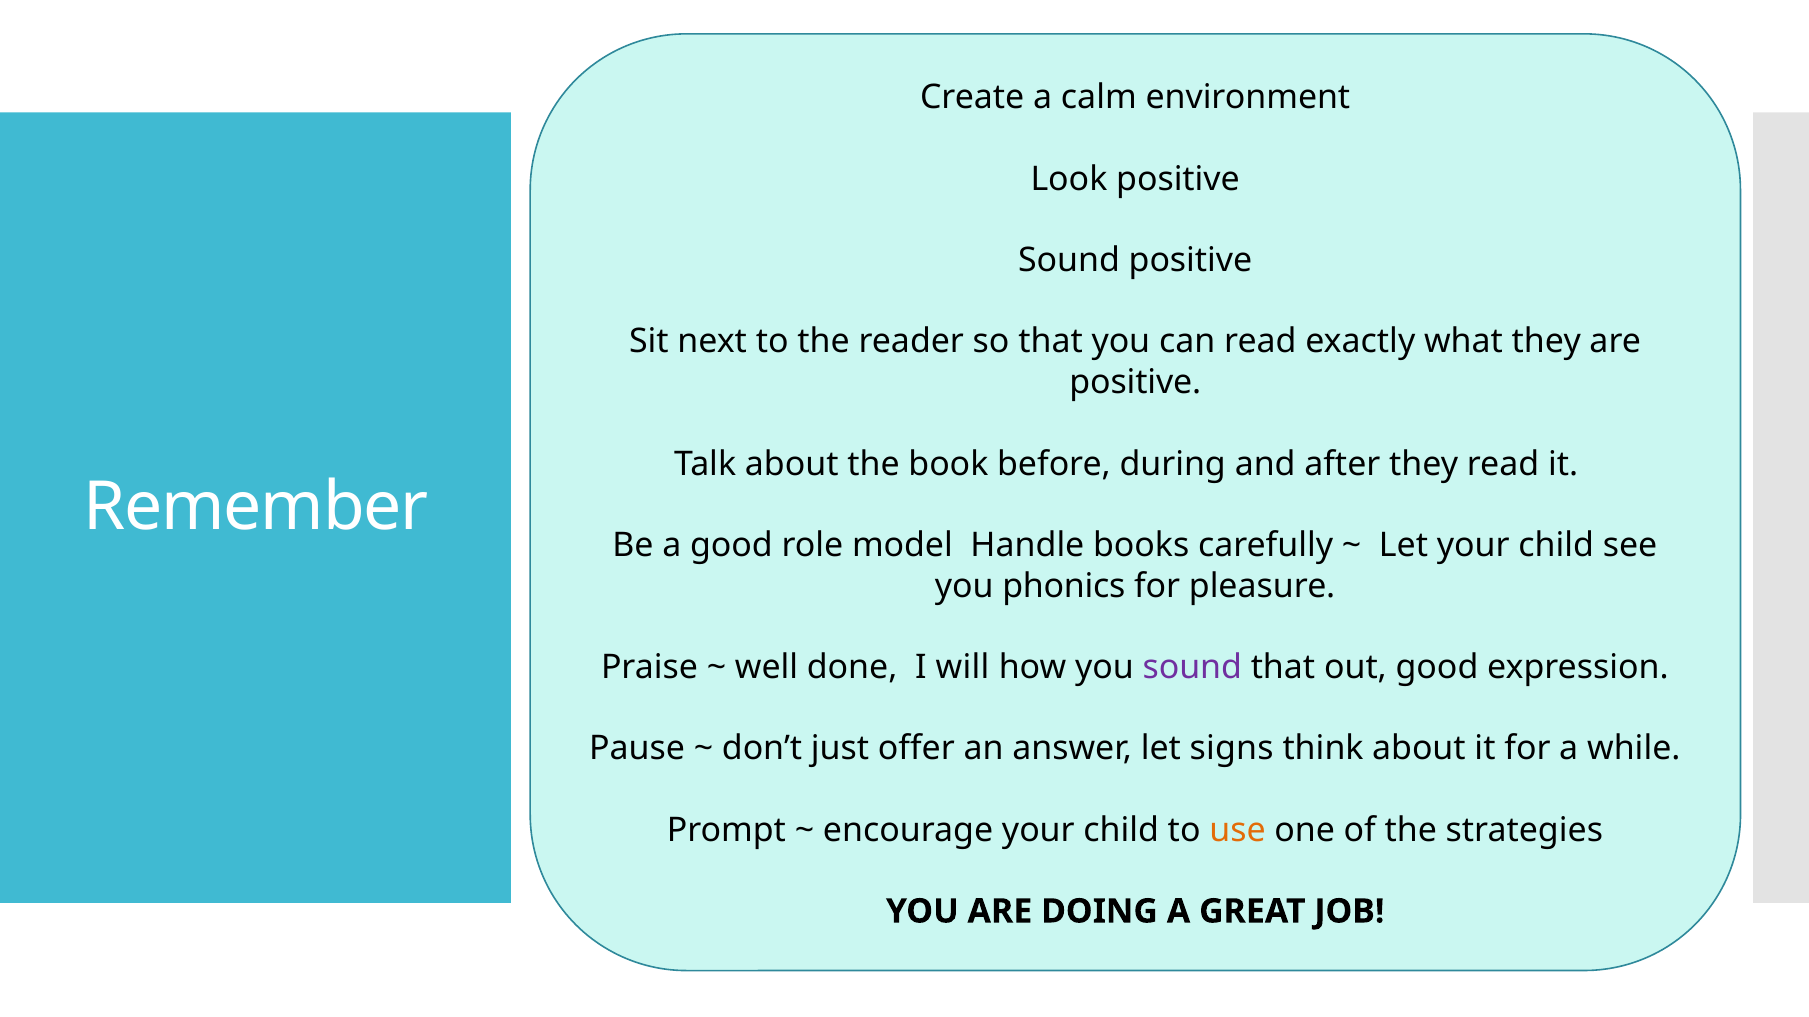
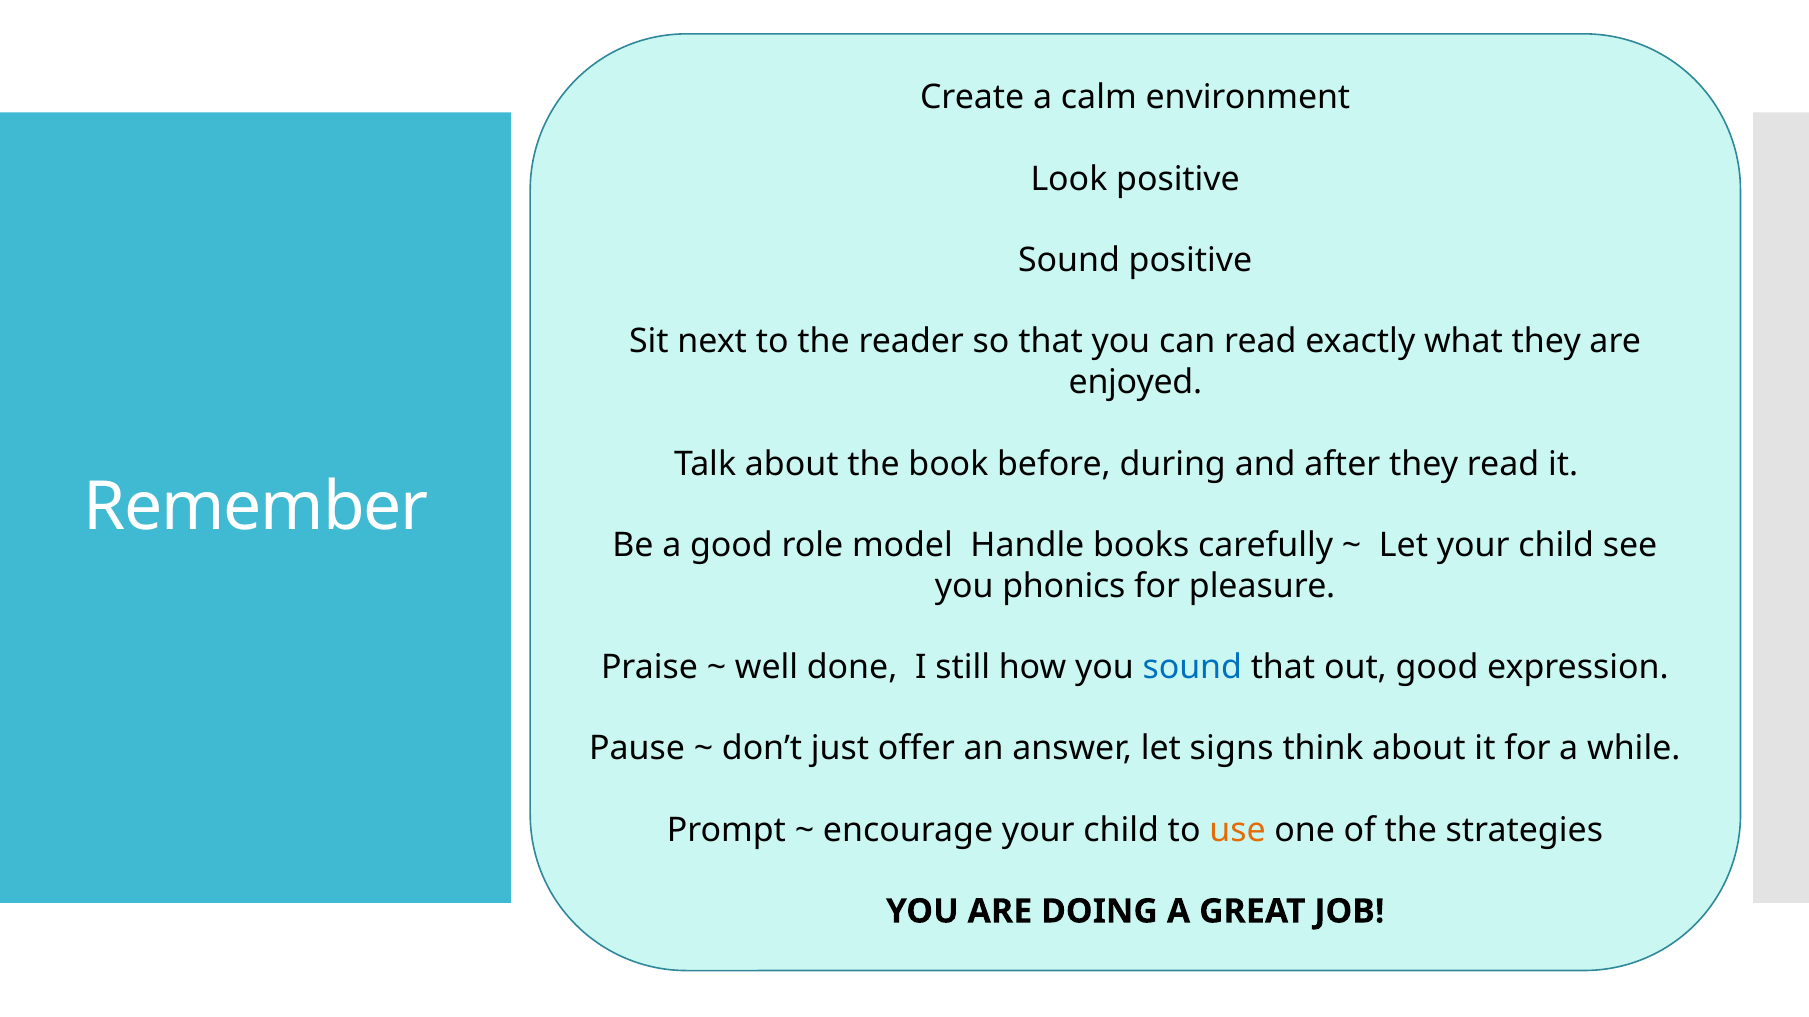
positive: positive -> enjoyed (1135, 383)
will: will -> still (963, 668)
sound colour: purple -> blue (1192, 668)
